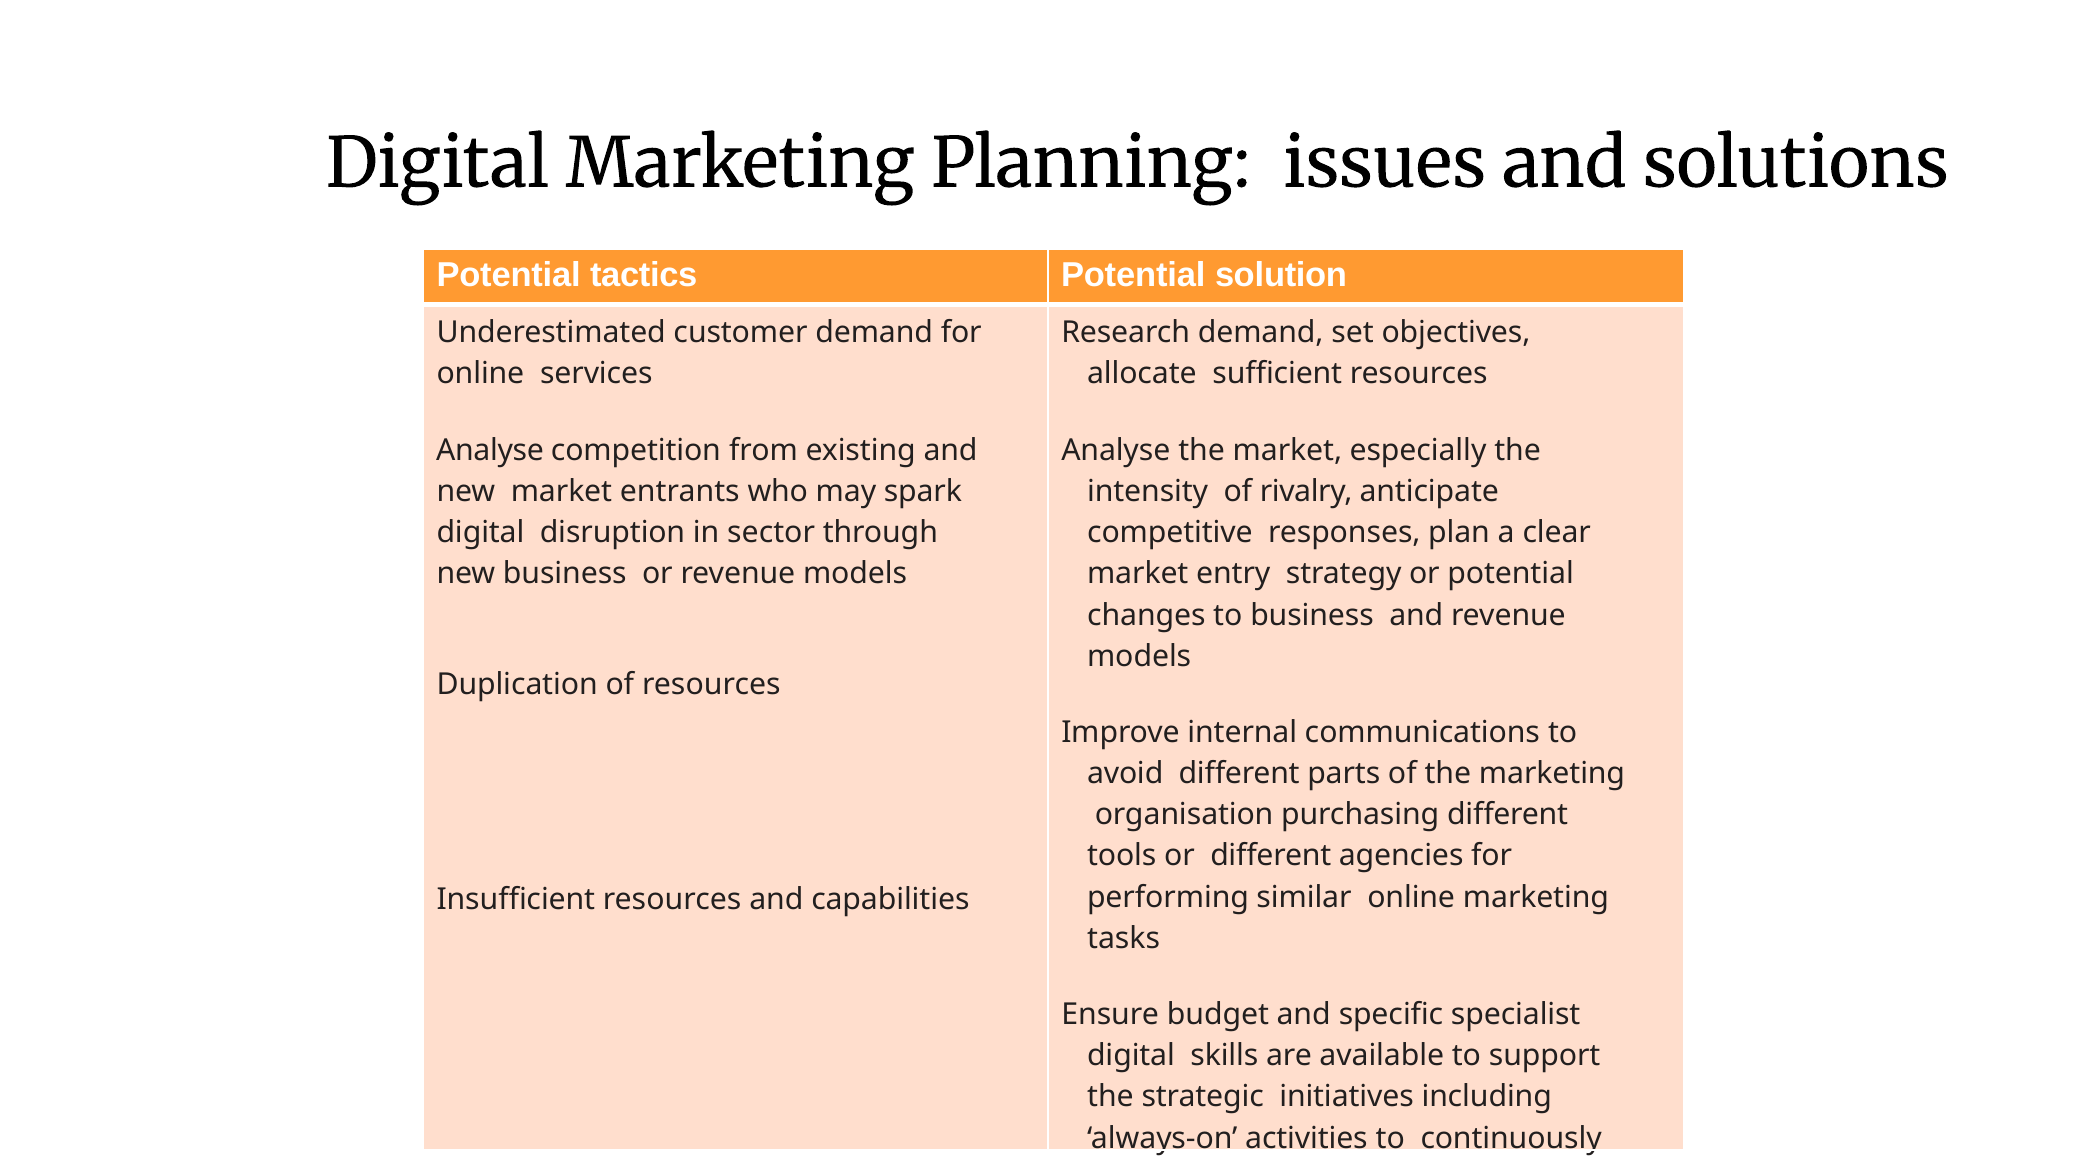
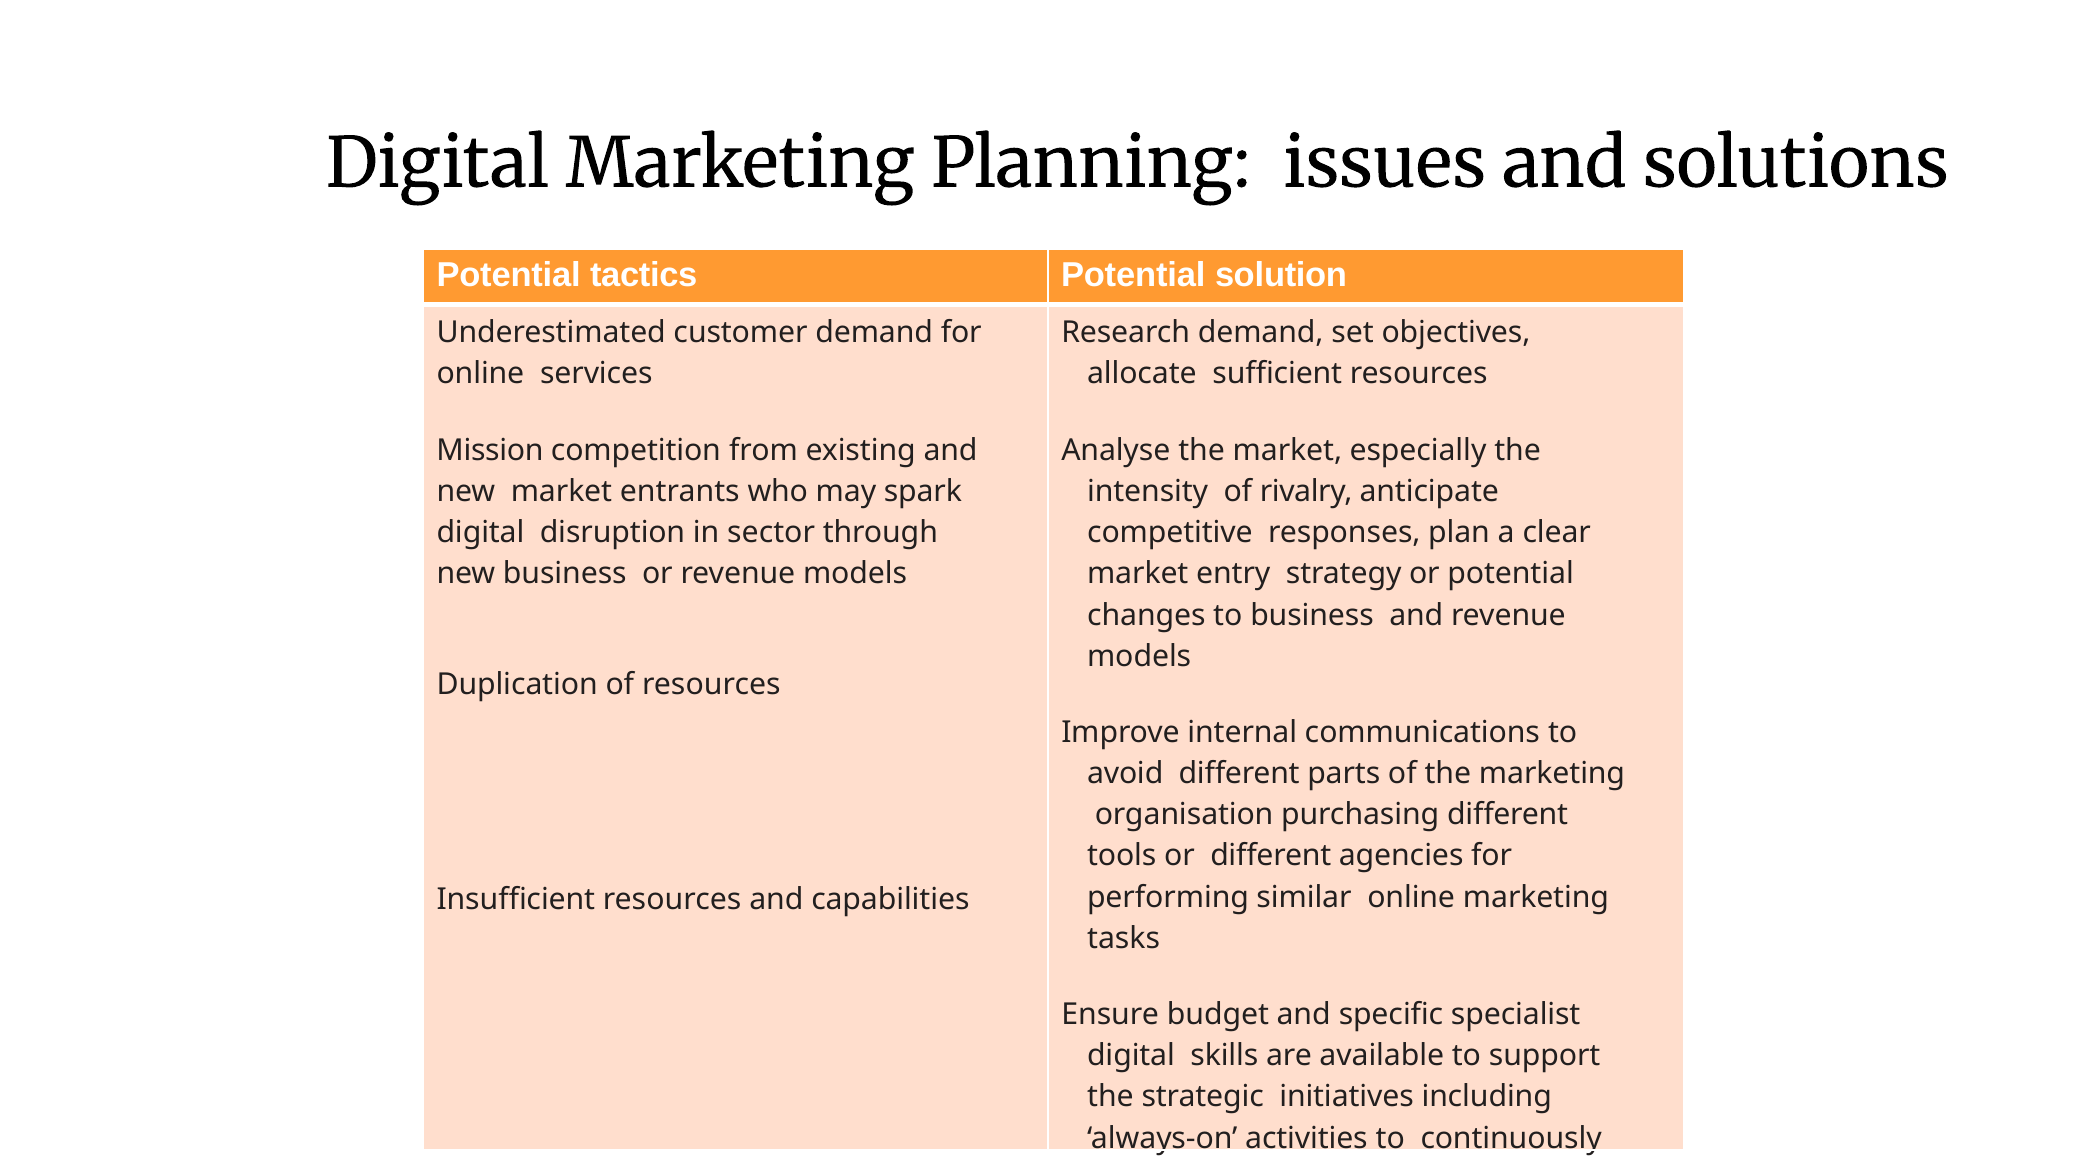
Analyse: Analyse -> Mission (490, 450)
